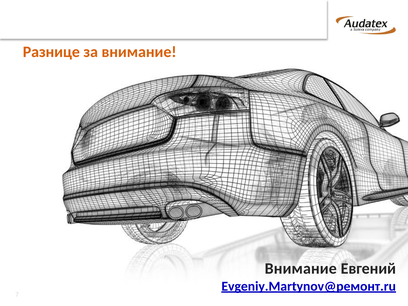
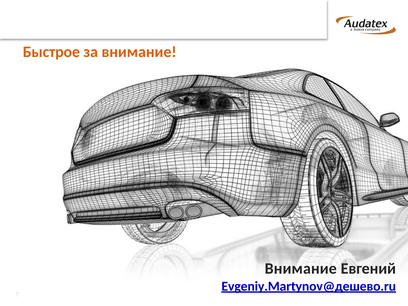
Разнице: Разнице -> Быстрое (51, 52)
Evgeniy.Martynov@ремонт.ru: Evgeniy.Martynov@ремонт.ru -> Evgeniy.Martynov@дешево.ru (309, 286)
